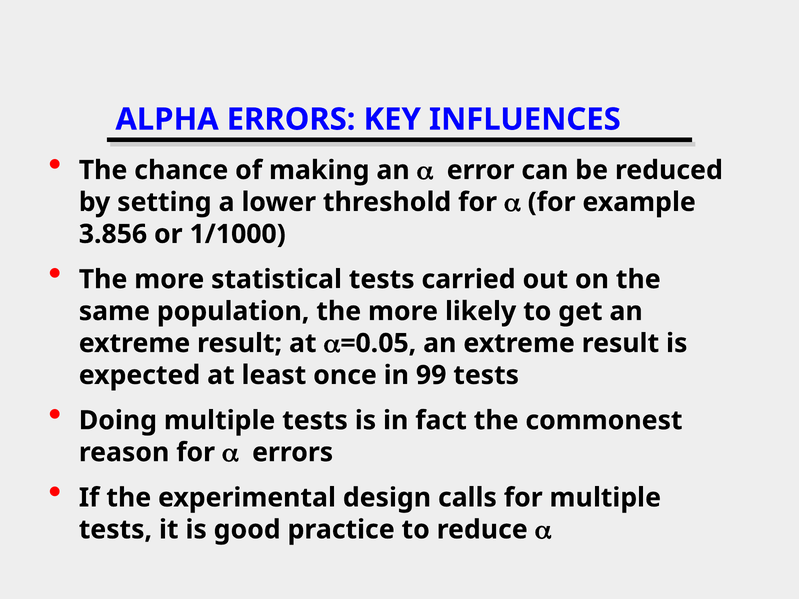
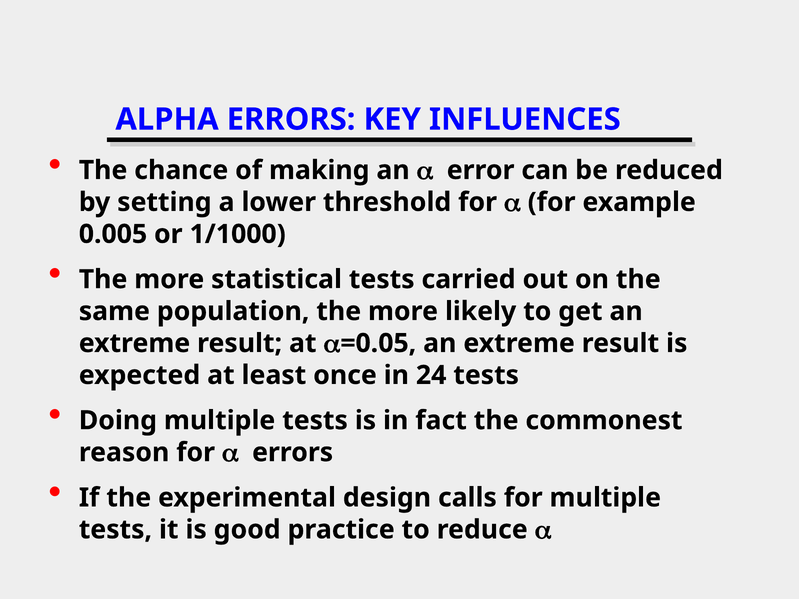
3.856: 3.856 -> 0.005 (113, 234)
99: 99 -> 24 (431, 375)
